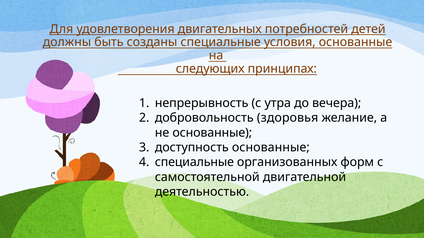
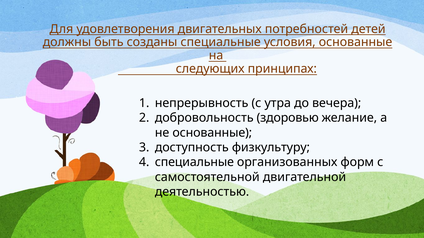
здоровья: здоровья -> здоровью (288, 118)
доступность основанные: основанные -> физкультуру (271, 148)
